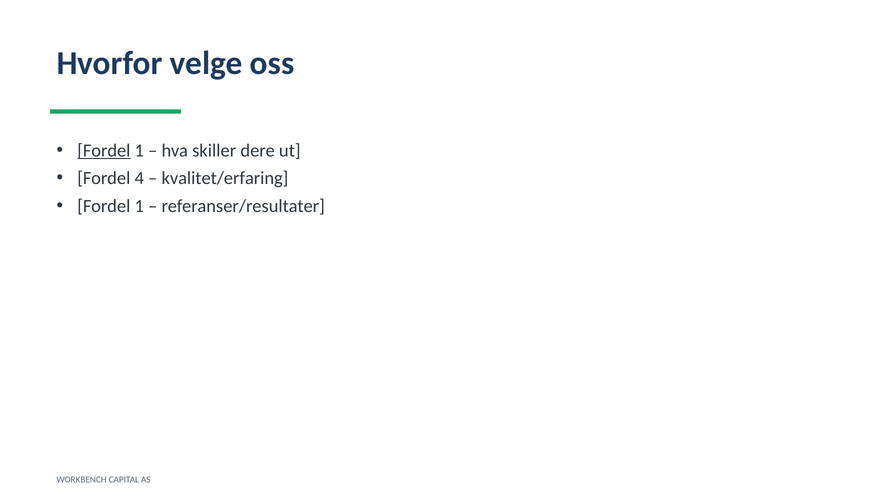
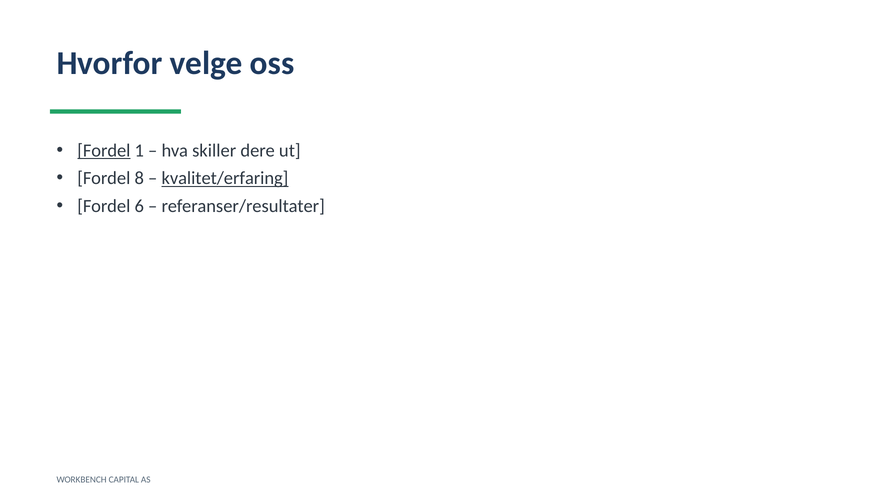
4: 4 -> 8 (139, 178)
kvalitet/erfaring underline: none -> present (225, 178)
1: 1 -> 6 (139, 206)
